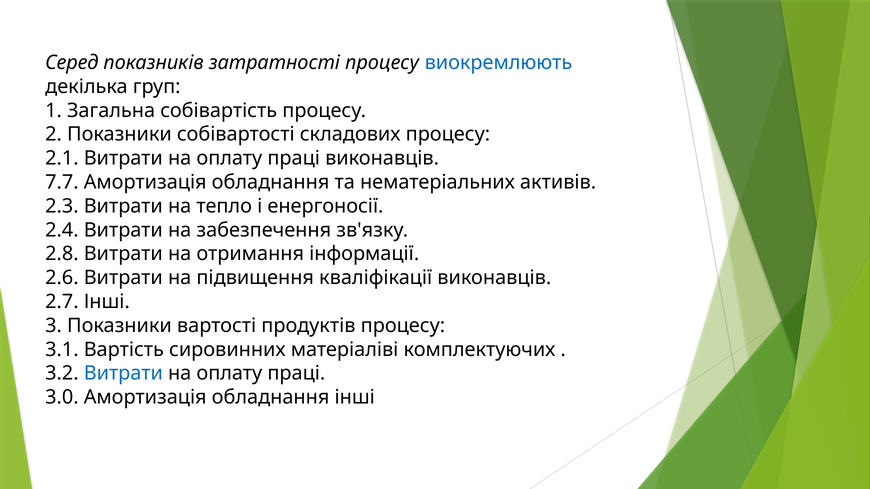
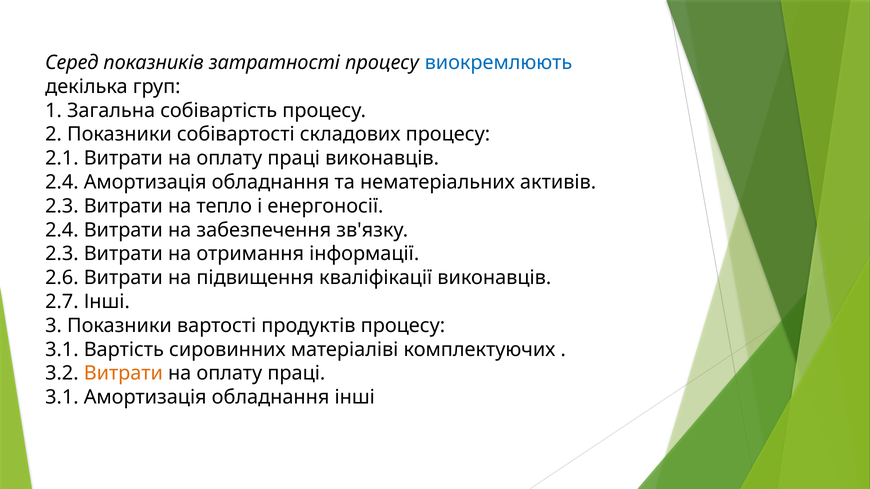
7.7: 7.7 -> 2.4 (62, 182)
2.8: 2.8 -> 2.3 (62, 254)
Витрати colour: blue -> orange (123, 374)
3.0: 3.0 -> 3.1 (62, 398)
